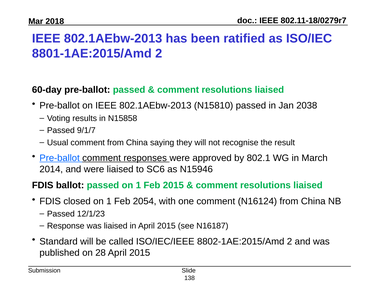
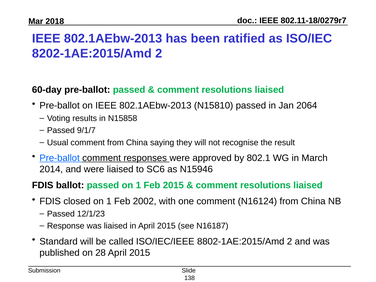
8801-1AE:2015/Amd: 8801-1AE:2015/Amd -> 8202-1AE:2015/Amd (92, 54)
2038: 2038 -> 2064 (307, 106)
2054: 2054 -> 2002 (145, 201)
